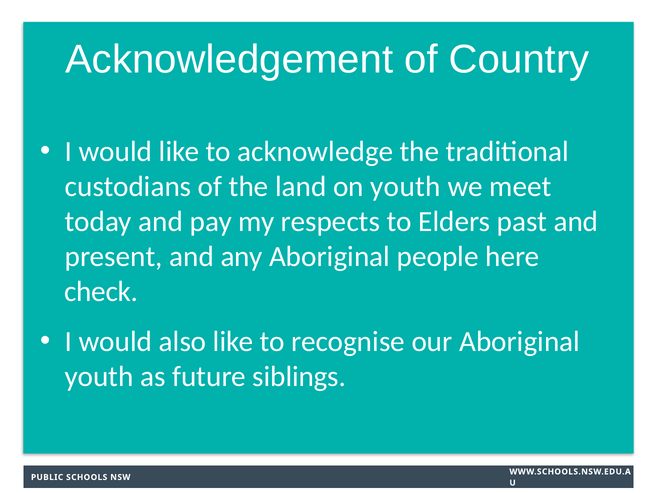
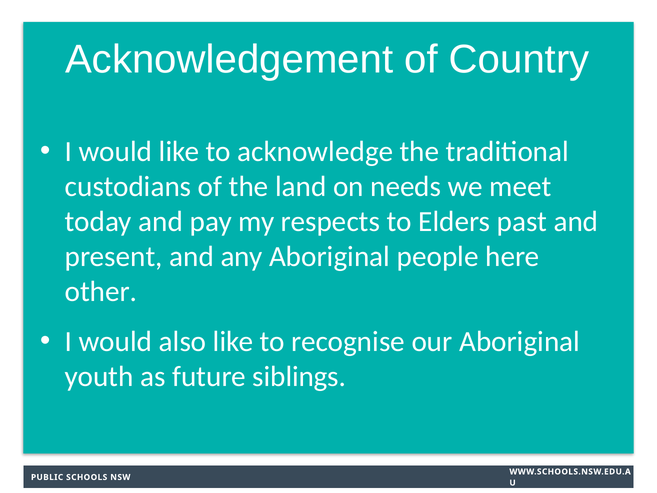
on youth: youth -> needs (406, 186)
check: check -> other (101, 292)
